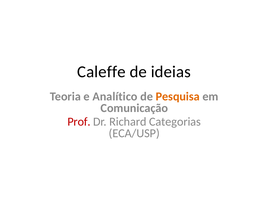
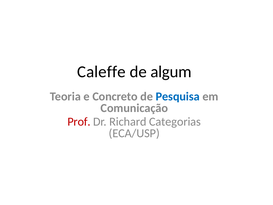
ideias: ideias -> algum (171, 72)
Analítico: Analítico -> Concreto (115, 96)
Pesquisa colour: orange -> blue (178, 96)
